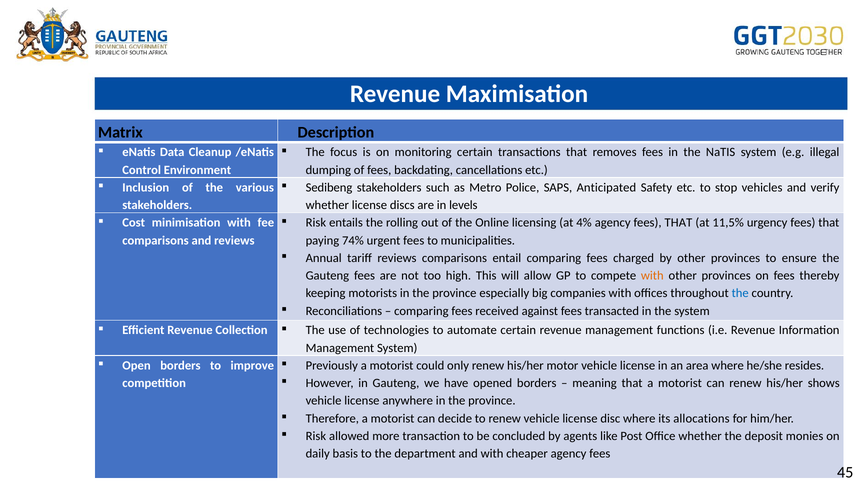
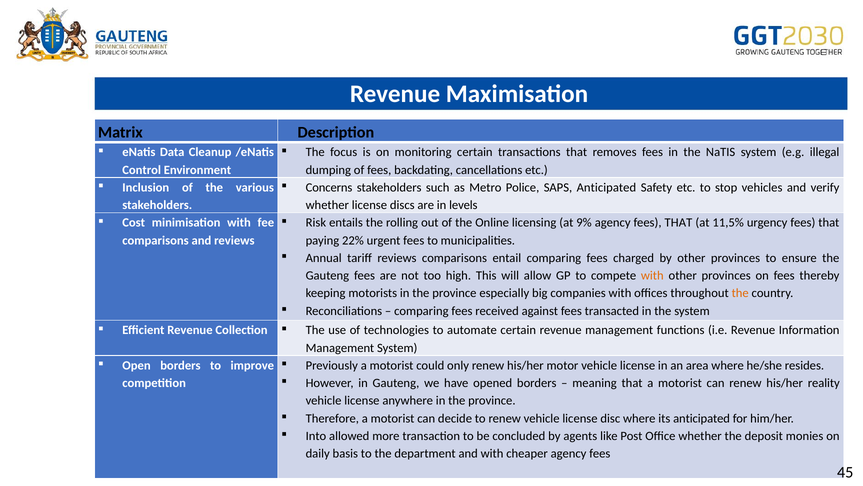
Sedibeng: Sedibeng -> Concerns (329, 187)
4%: 4% -> 9% (584, 223)
74%: 74% -> 22% (353, 240)
the colour: blue -> orange (740, 293)
shows: shows -> reality (824, 383)
its allocations: allocations -> anticipated (702, 418)
Risk: Risk -> Into (316, 436)
